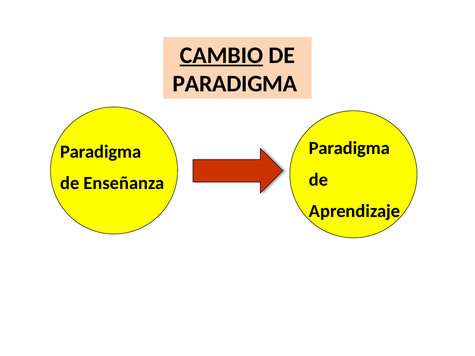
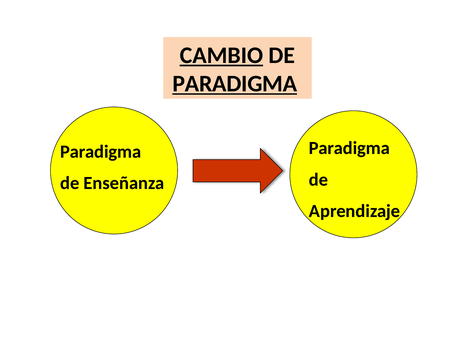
PARADIGMA underline: none -> present (235, 84)
